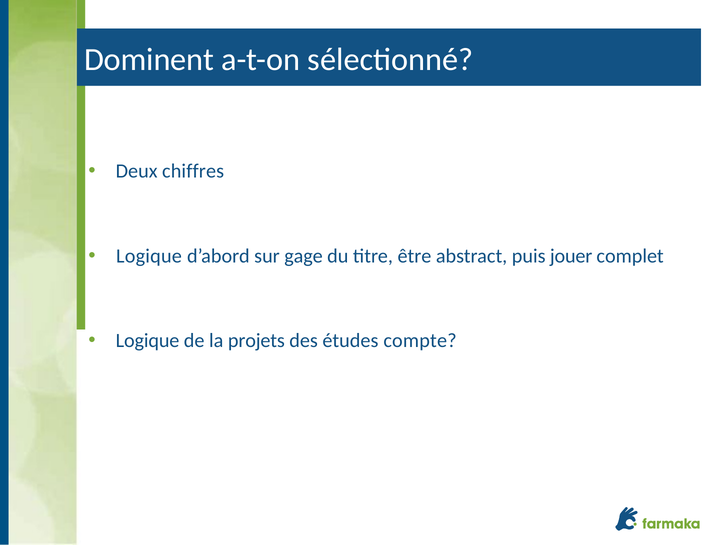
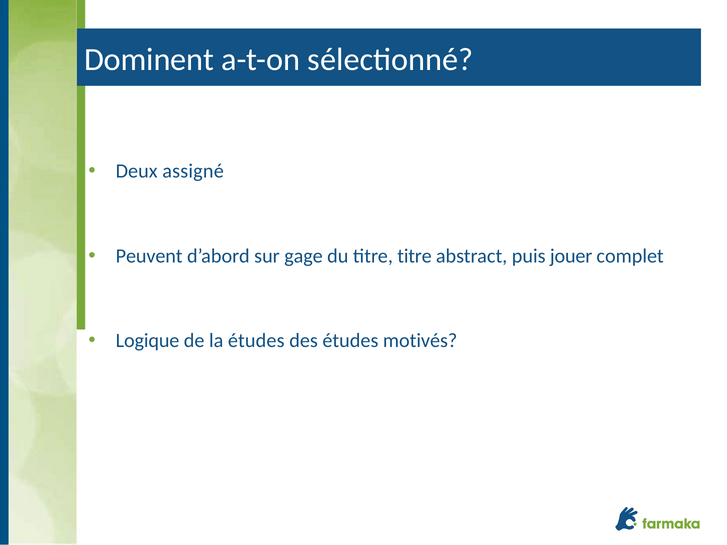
chiffres: chiffres -> assigné (193, 171)
Logique: Logique -> Peuvent (149, 256)
titre être: être -> titre (415, 256)
la projets: projets -> études (256, 341)
compte: compte -> motivés (420, 341)
